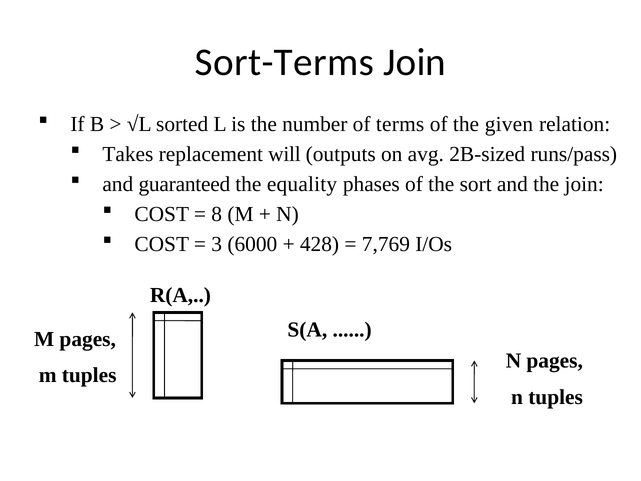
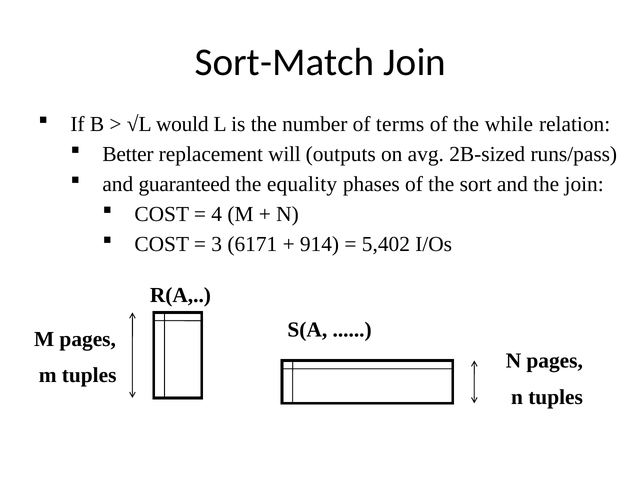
Sort-Terms: Sort-Terms -> Sort-Match (285, 62)
sorted: sorted -> would (182, 124)
given: given -> while (509, 124)
Takes: Takes -> Better (128, 154)
8: 8 -> 4 (217, 214)
6000: 6000 -> 6171 (252, 244)
428: 428 -> 914 (320, 244)
7,769: 7,769 -> 5,402 (386, 244)
